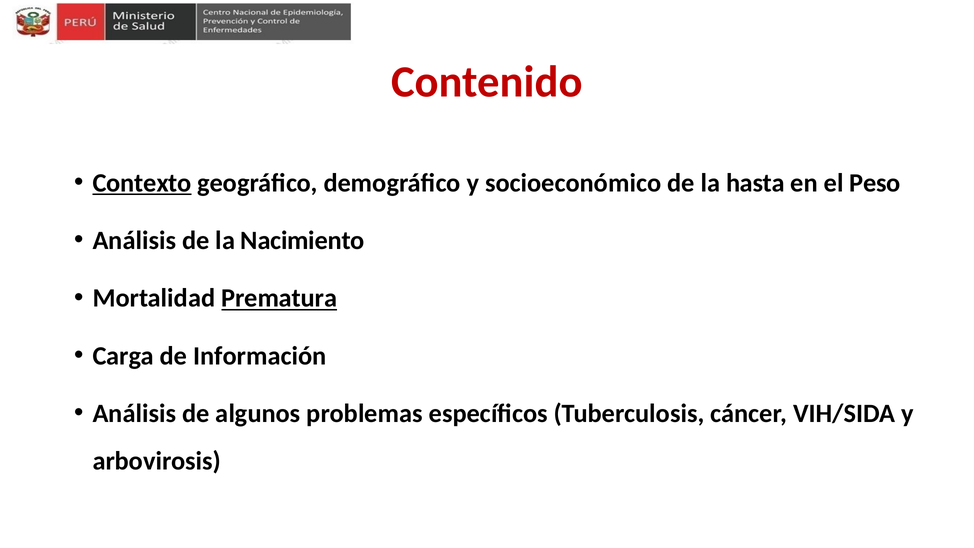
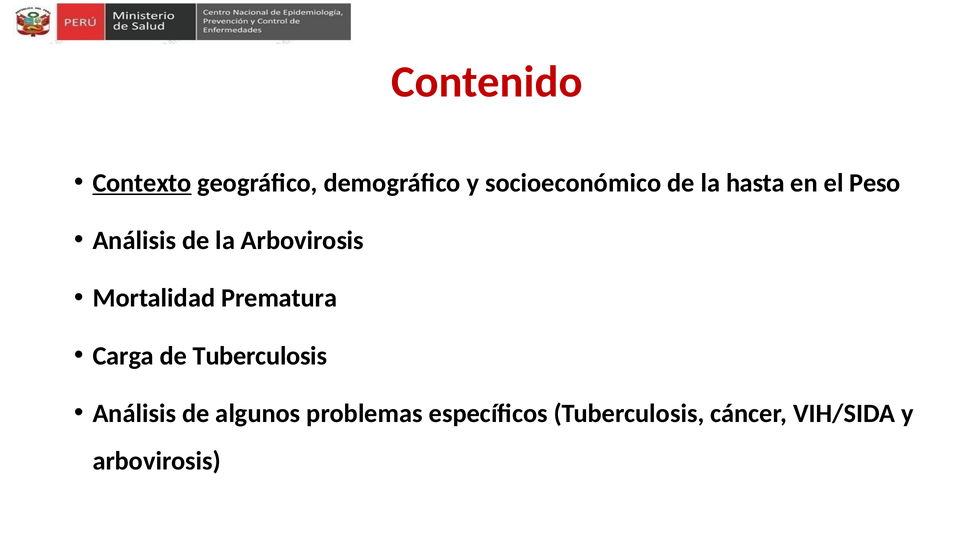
la Nacimiento: Nacimiento -> Arbovirosis (302, 241)
Prematura underline: present -> none (279, 298)
de Información: Información -> Tuberculosis (260, 356)
